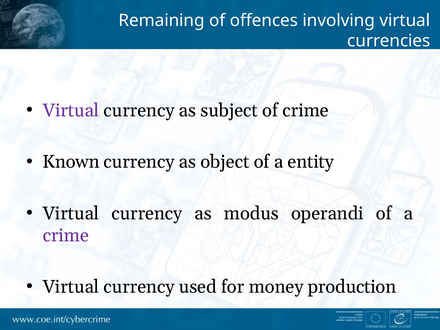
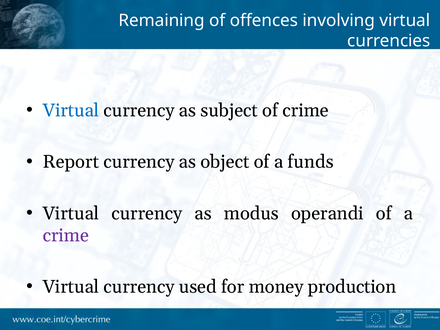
Virtual colour: purple -> blue (71, 111)
Known: Known -> Report (71, 162)
entity: entity -> funds (311, 162)
